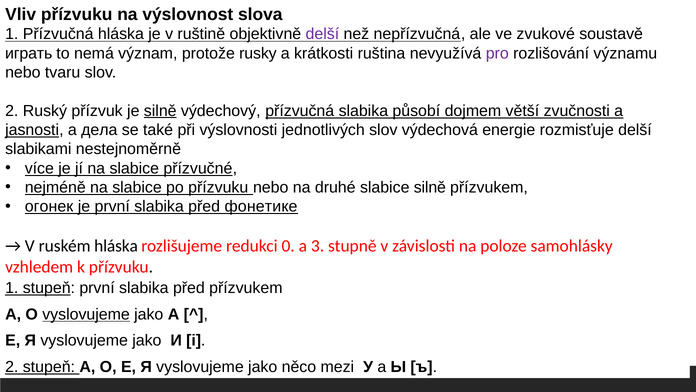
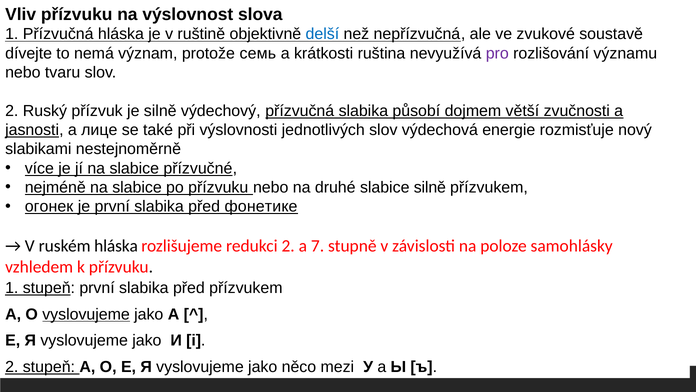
delší colour: purple -> blue (322, 34)
играть: играть -> dívejte (29, 53)
rusky: rusky -> семь (258, 53)
silně underline: present -> none (160, 111)
дела: дела -> лице (99, 130)
rozmisťuje delší: delší -> nový (635, 130)
redukci 0: 0 -> 2 (288, 246)
3: 3 -> 7 (318, 246)
